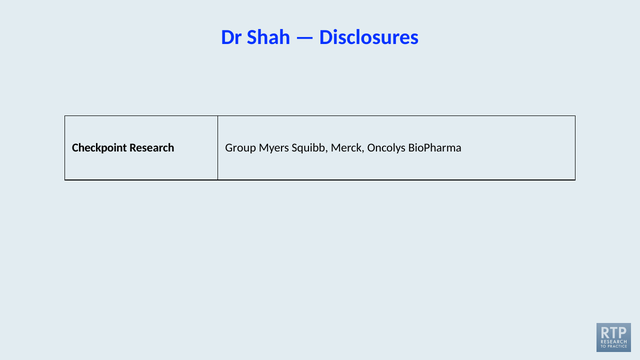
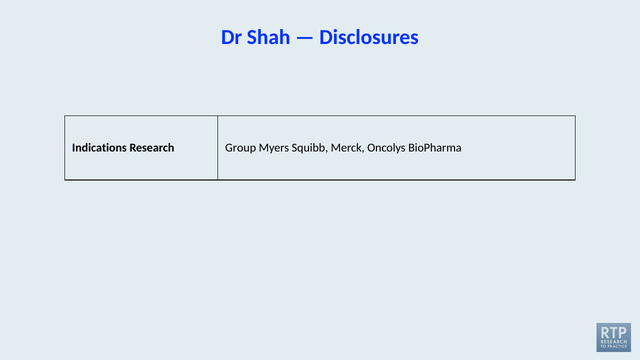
Checkpoint: Checkpoint -> Indications (99, 148)
